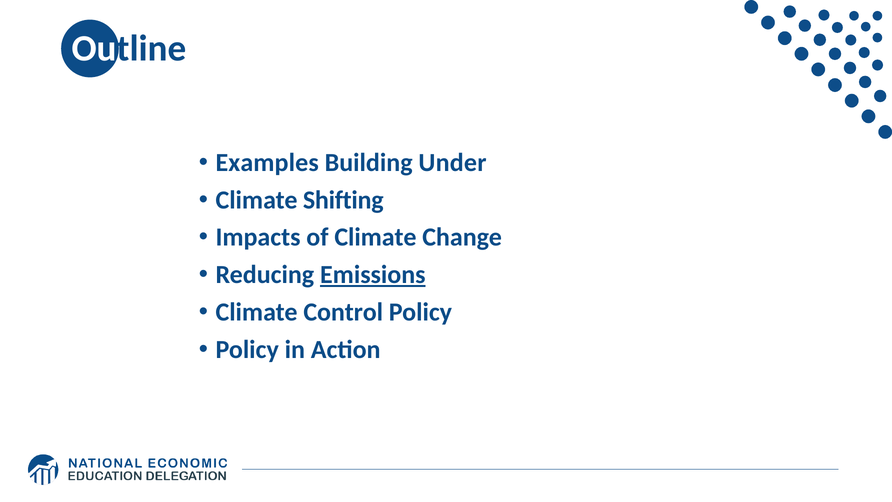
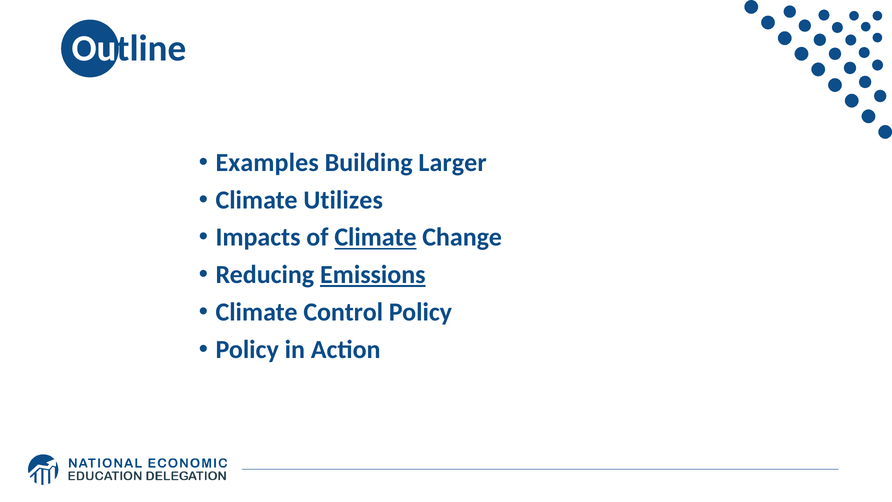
Under: Under -> Larger (453, 162)
Shifting: Shifting -> Utilizes (343, 200)
Climate underline: none -> present (375, 237)
